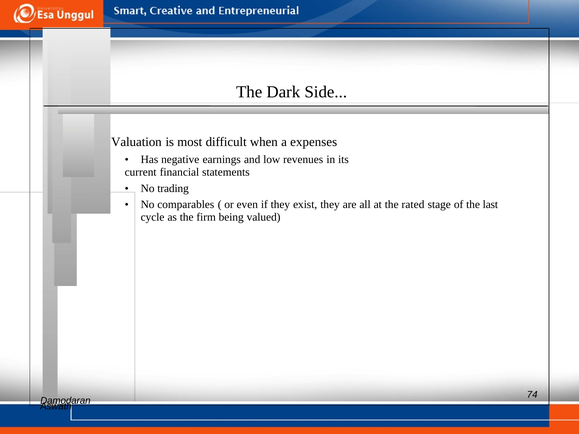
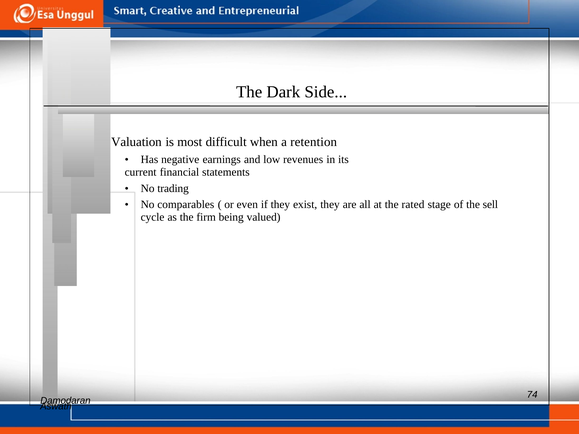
expenses: expenses -> retention (314, 142)
last: last -> sell (490, 205)
